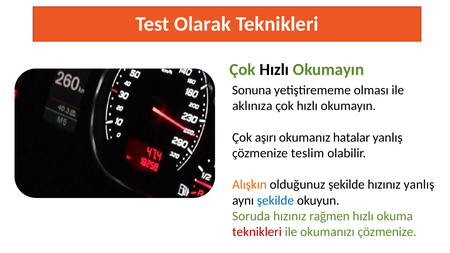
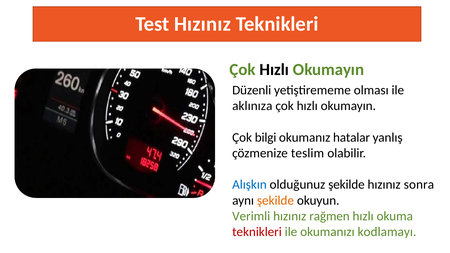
Test Olarak: Olarak -> Hızınız (203, 24)
Sonuna: Sonuna -> Düzenli (252, 90)
aşırı: aşırı -> bilgi (266, 137)
Alışkın colour: orange -> blue (249, 185)
hızınız yanlış: yanlış -> sonra (419, 185)
şekilde colour: blue -> orange (275, 200)
Soruda: Soruda -> Verimli (251, 216)
okumanızı çözmenize: çözmenize -> kodlamayı (387, 232)
